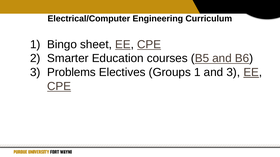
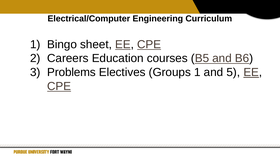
Smarter: Smarter -> Careers (68, 59)
and 3: 3 -> 5 (233, 73)
